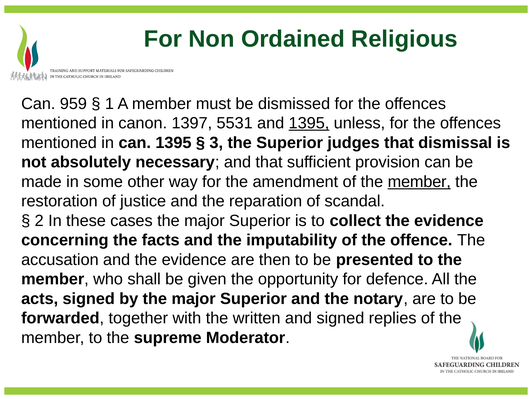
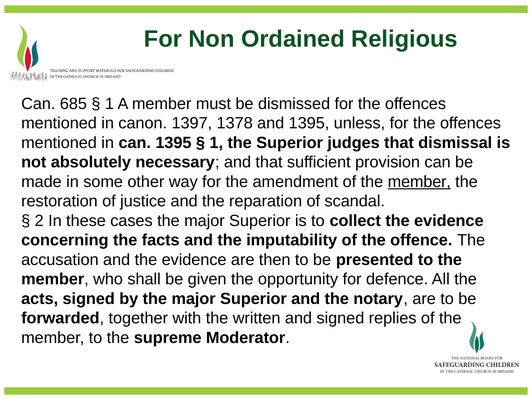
959: 959 -> 685 (73, 104)
5531: 5531 -> 1378 (235, 123)
1395 underline: present -> none (309, 123)
3: 3 -> 1 (216, 143)
